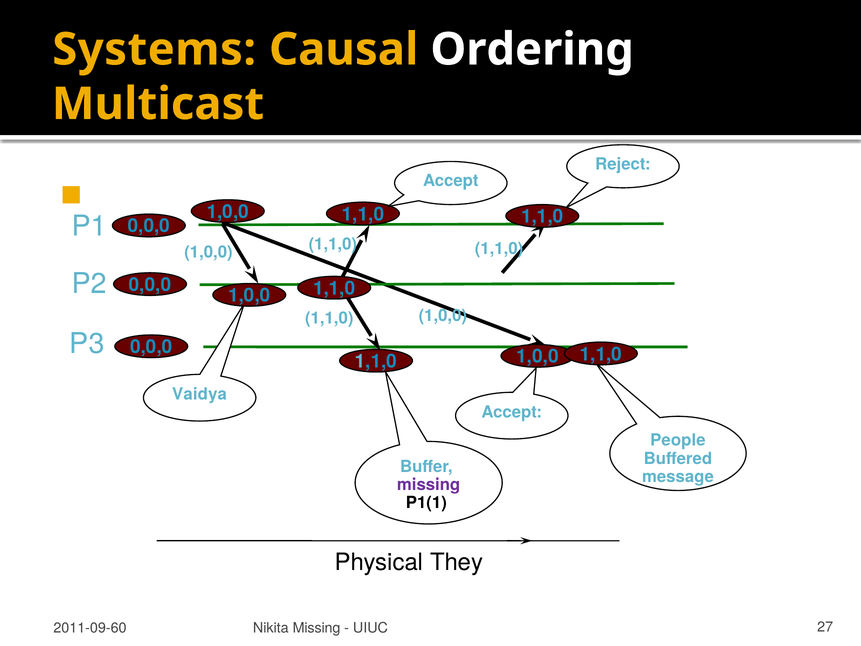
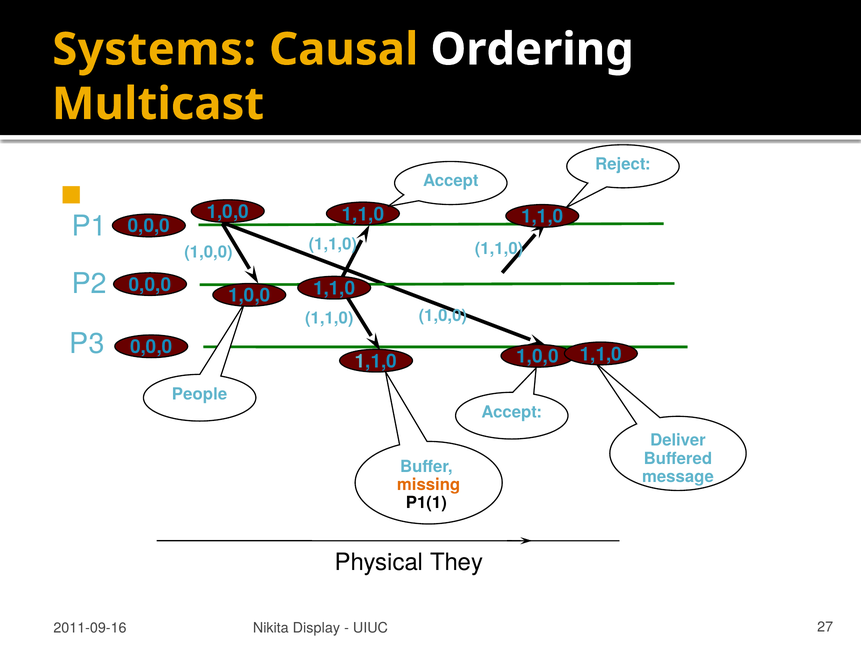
Vaidya: Vaidya -> People (200, 394)
People: People -> Deliver (678, 440)
missing colour: purple -> orange (429, 485)
2011-09-60: 2011-09-60 -> 2011-09-16 (90, 628)
Nikita Missing: Missing -> Display (316, 628)
